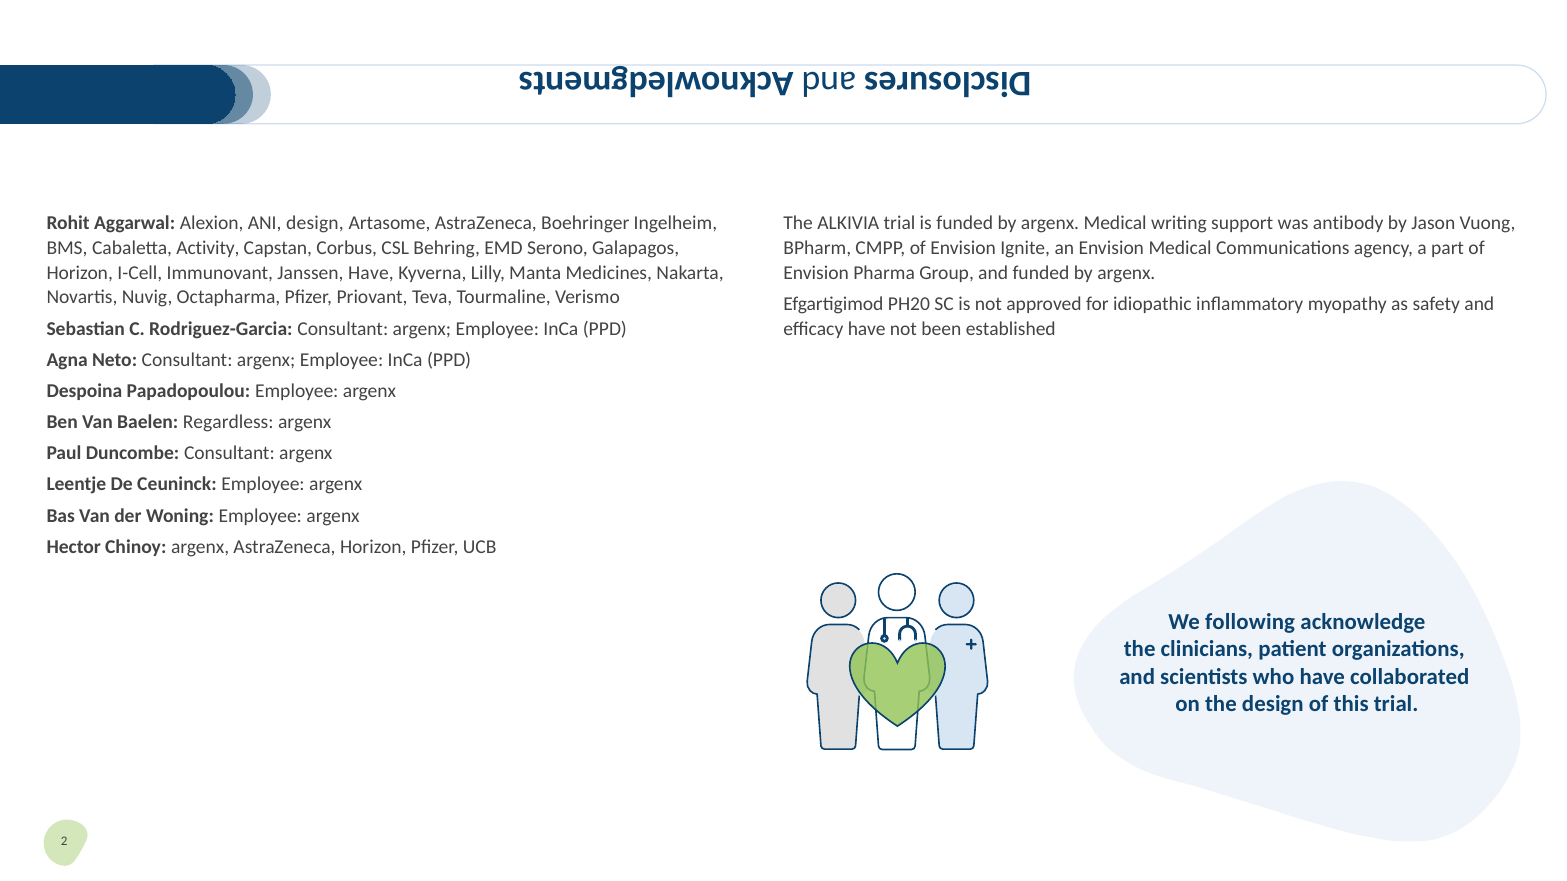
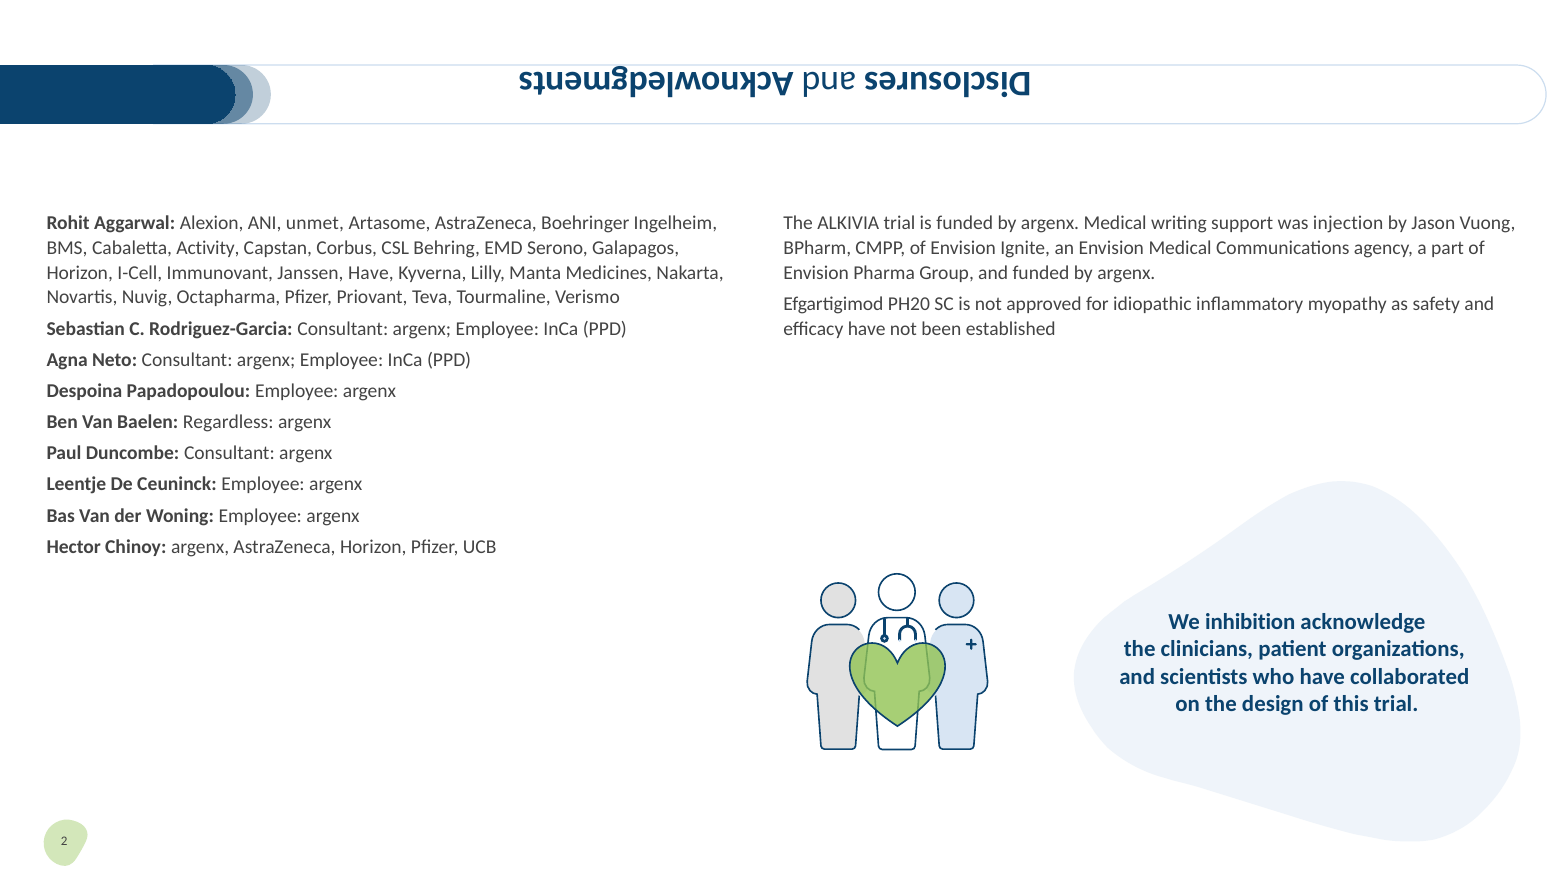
ANI design: design -> unmet (315, 224)
antibody: antibody -> injection (1348, 224)
following: following -> inhibition (1250, 622)
